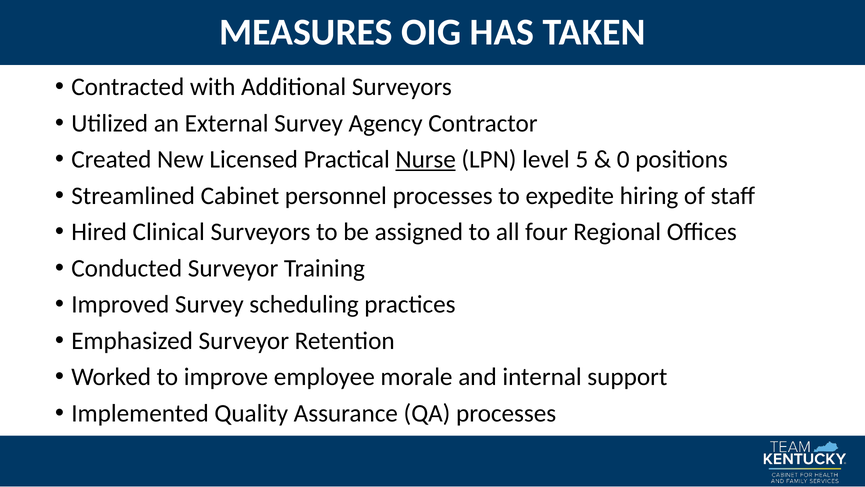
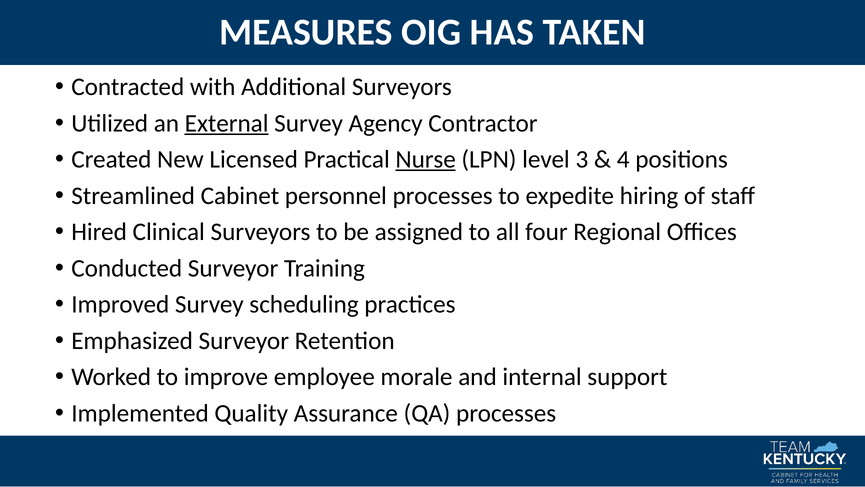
External underline: none -> present (227, 123)
5: 5 -> 3 (582, 159)
0: 0 -> 4 (623, 159)
